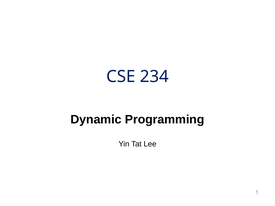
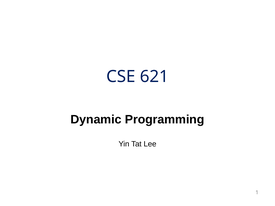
234: 234 -> 621 (154, 77)
